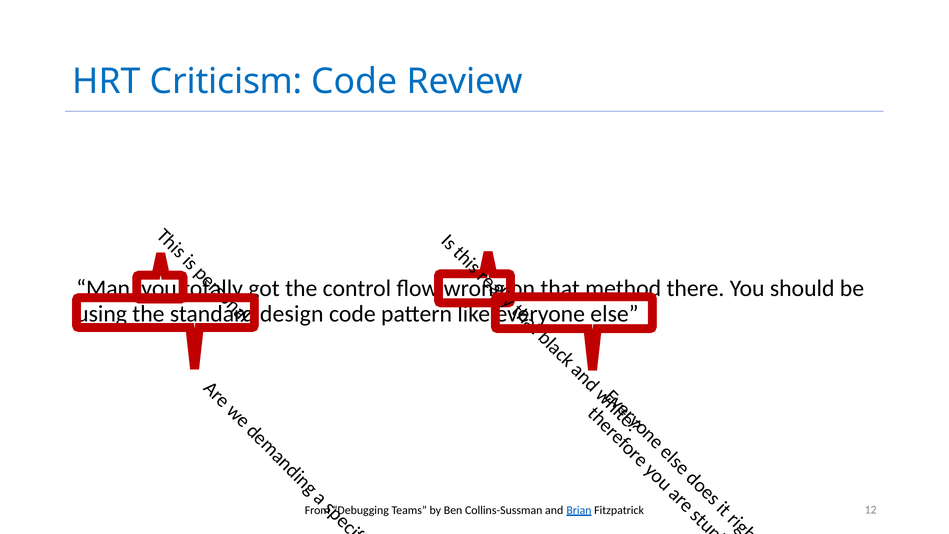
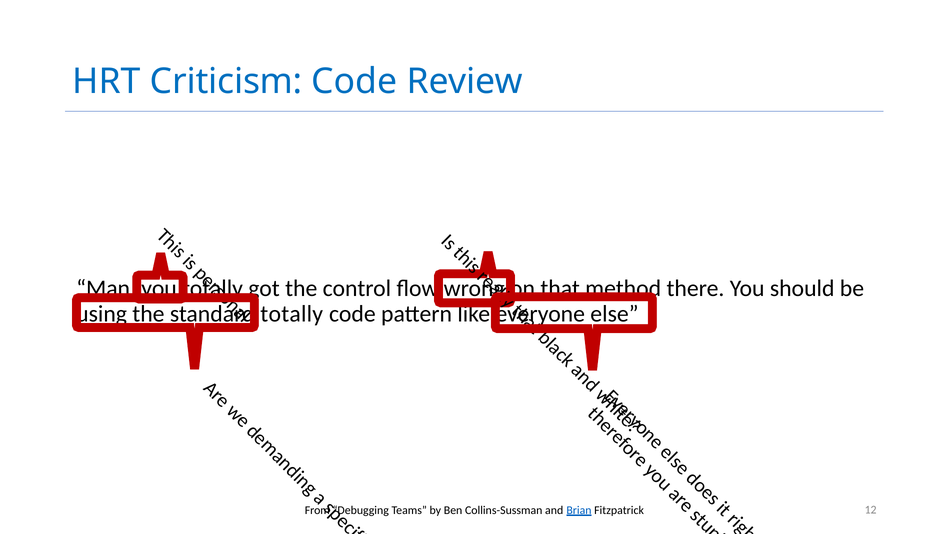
design: design -> totally (292, 314)
